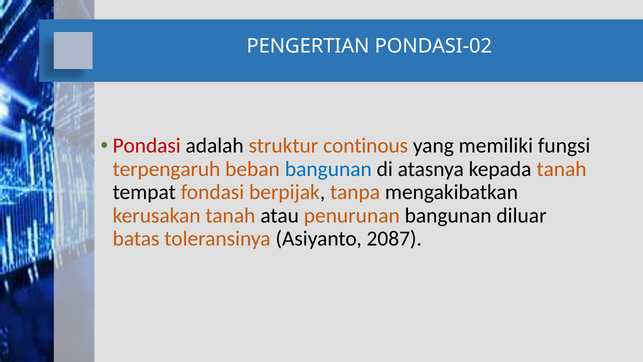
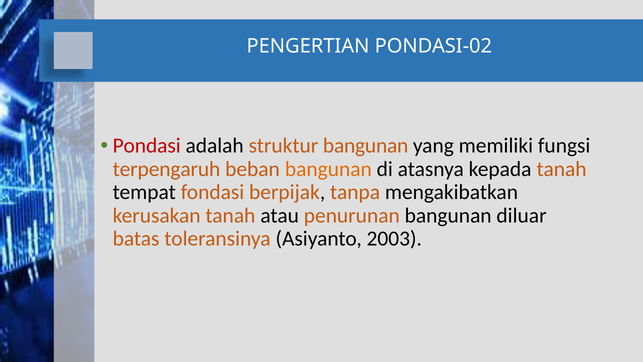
struktur continous: continous -> bangunan (366, 146)
bangunan colour: blue -> orange (328, 169)
2087: 2087 -> 2003 (394, 238)
